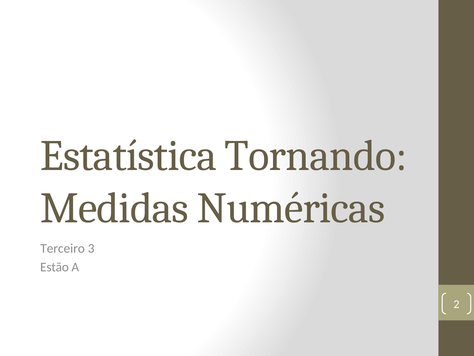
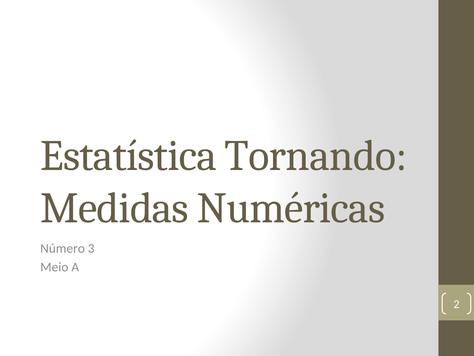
Terceiro: Terceiro -> Número (63, 248)
Estão: Estão -> Meio (54, 267)
